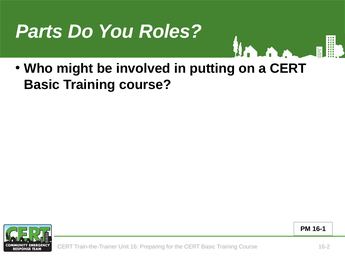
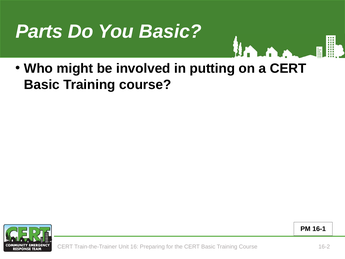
You Roles: Roles -> Basic (170, 32)
